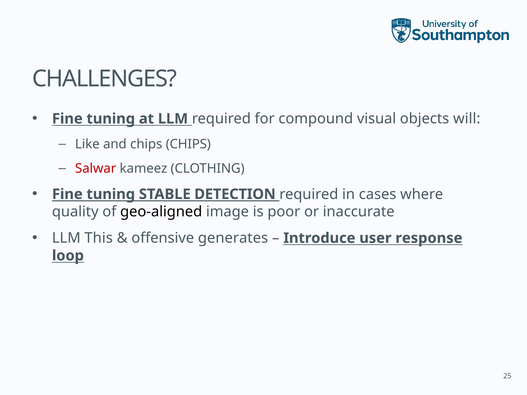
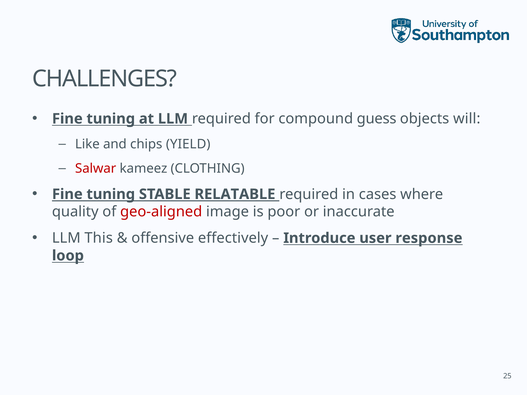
visual: visual -> guess (377, 119)
chips CHIPS: CHIPS -> YIELD (188, 144)
DETECTION: DETECTION -> RELATABLE (235, 194)
geo-aligned colour: black -> red (161, 212)
generates: generates -> effectively (233, 238)
